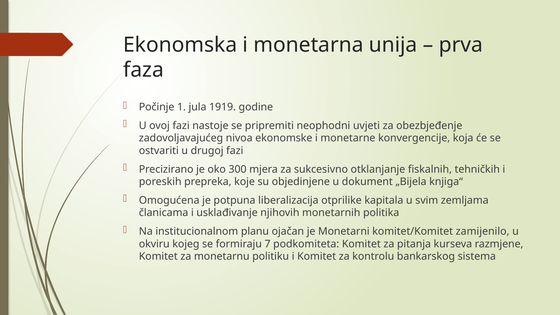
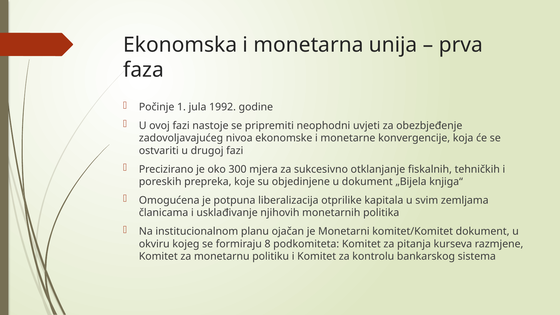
1919: 1919 -> 1992 (223, 107)
komitet/Komitet zamijenilo: zamijenilo -> dokument (483, 231)
7: 7 -> 8 (268, 244)
